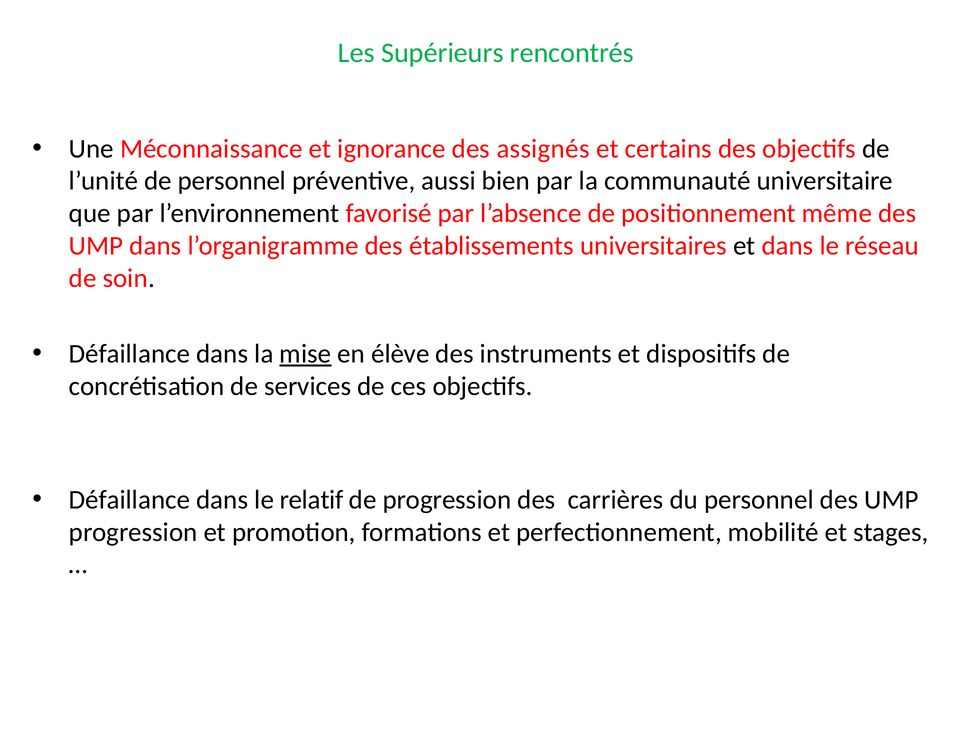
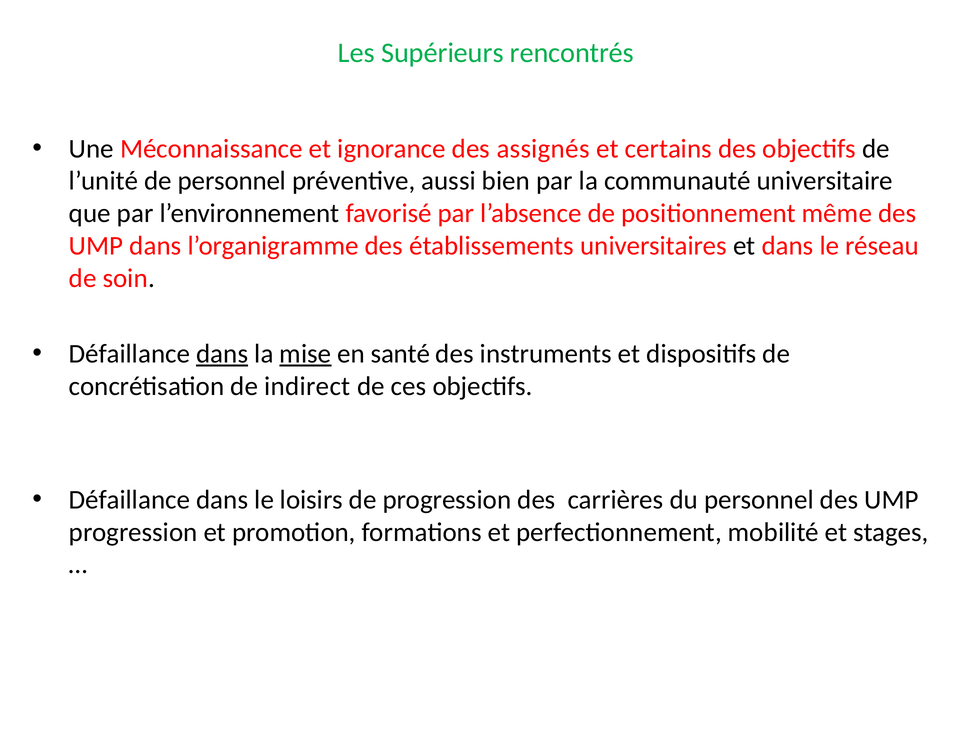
dans underline: none -> present (222, 354)
élève: élève -> santé (400, 354)
services: services -> indirect (307, 386)
relatif: relatif -> loisirs (311, 500)
